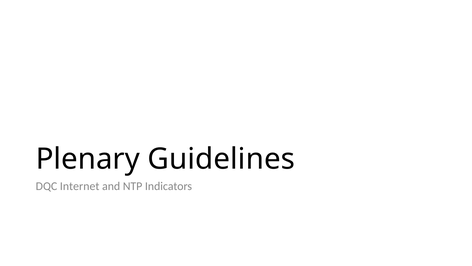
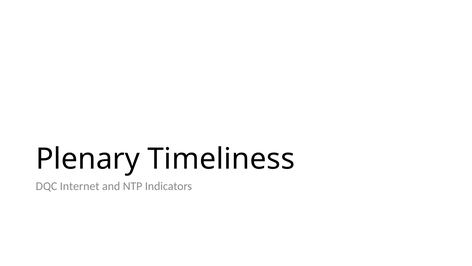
Guidelines: Guidelines -> Timeliness (221, 159)
